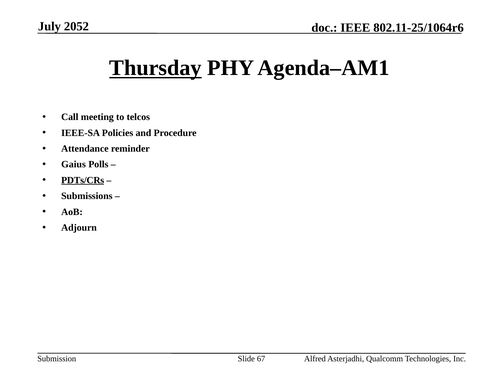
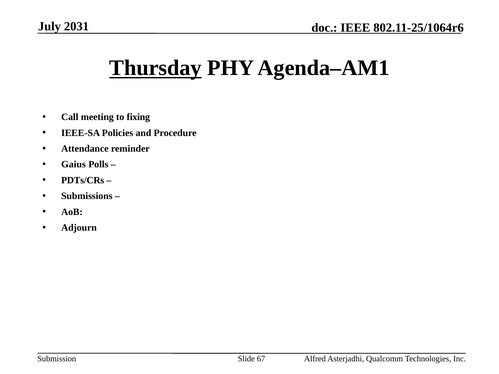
2052: 2052 -> 2031 (76, 26)
telcos: telcos -> fixing (138, 117)
PDTs/CRs underline: present -> none (83, 180)
